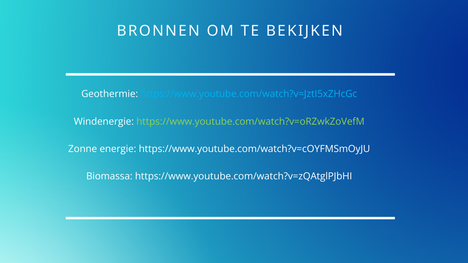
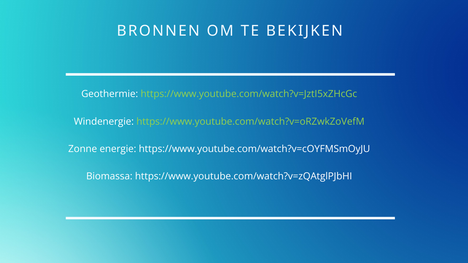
https://www.youtube.com/watch?v=JztI5xZHcGc colour: light blue -> light green (249, 94)
